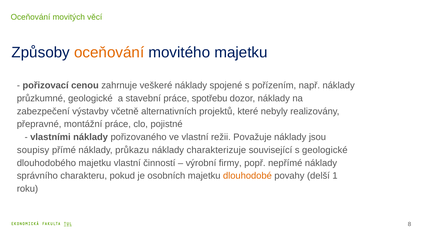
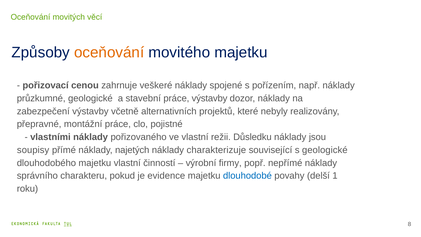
práce spotřebu: spotřebu -> výstavby (210, 98)
Považuje: Považuje -> Důsledku (253, 137)
průkazu: průkazu -> najetých (132, 150)
osobních: osobních -> evidence (166, 176)
dlouhodobé colour: orange -> blue (247, 176)
